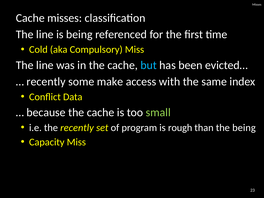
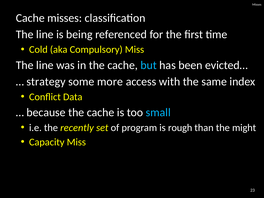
recently: recently -> strategy (46, 82)
make: make -> more (110, 82)
small colour: light green -> light blue (158, 112)
the being: being -> might (244, 128)
